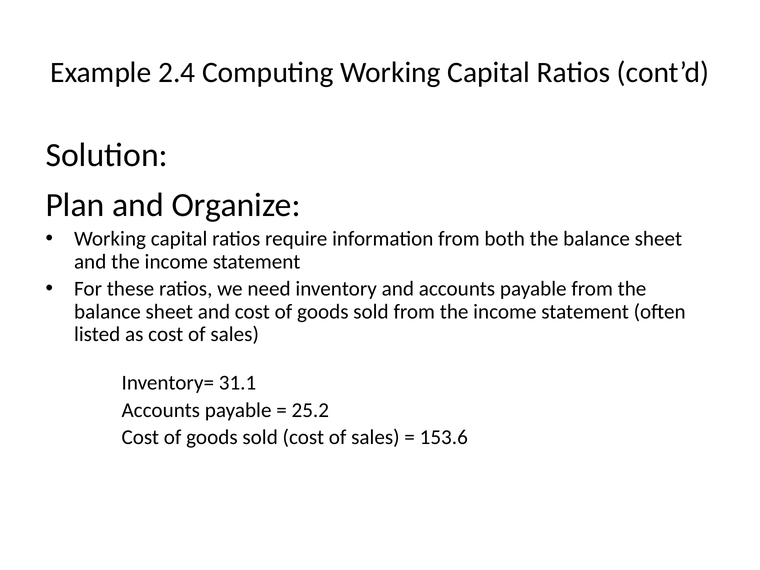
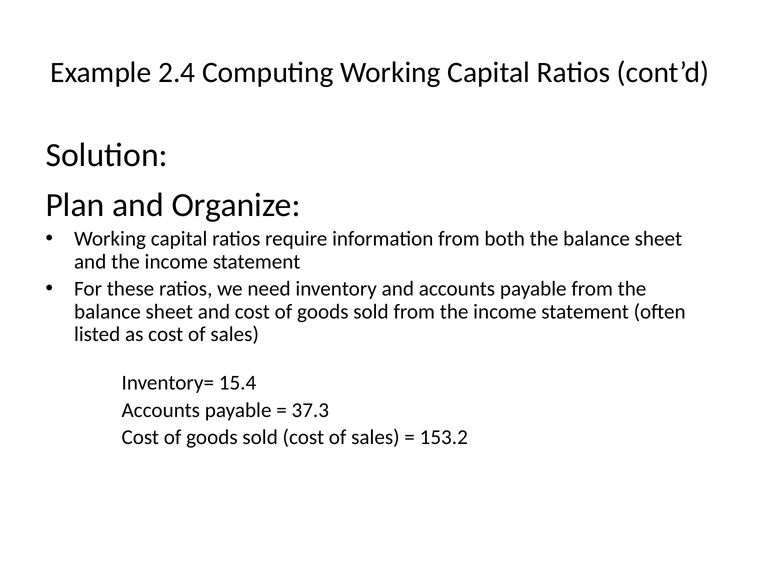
31.1: 31.1 -> 15.4 (238, 383)
25.2: 25.2 -> 37.3 (310, 410)
153.6: 153.6 -> 153.2 (444, 437)
